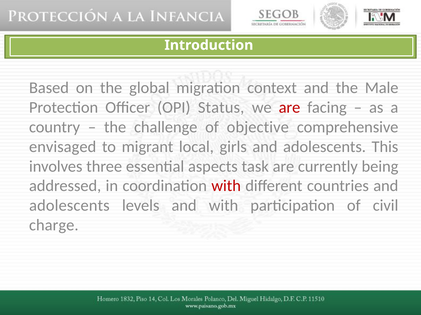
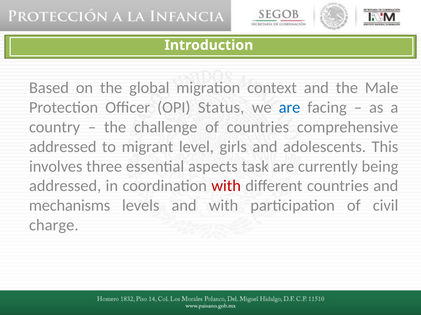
are colour: red -> blue (289, 108)
of objective: objective -> countries (258, 127)
envisaged: envisaged -> addressed (63, 147)
local: local -> level (196, 147)
adolescents: adolescents -> mechanisms (70, 206)
